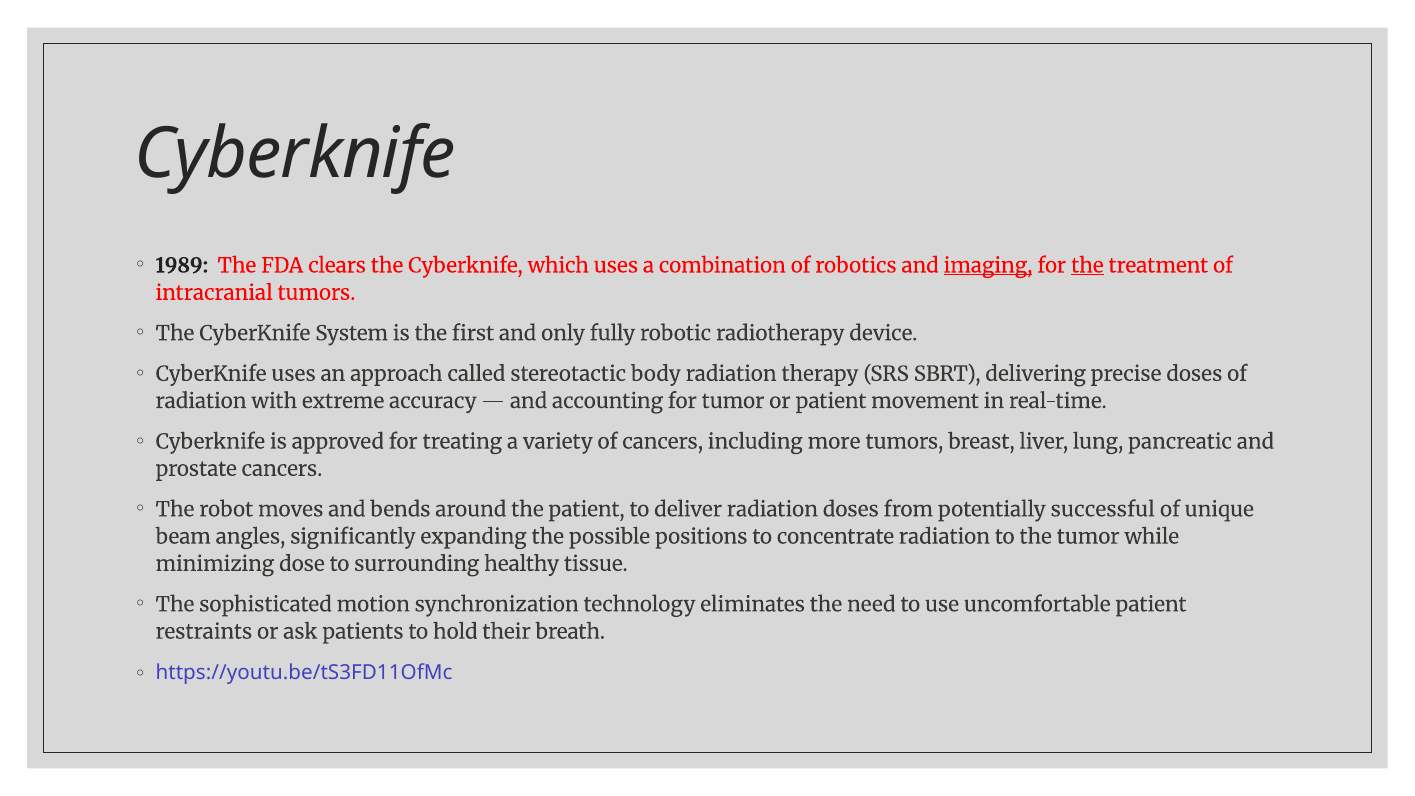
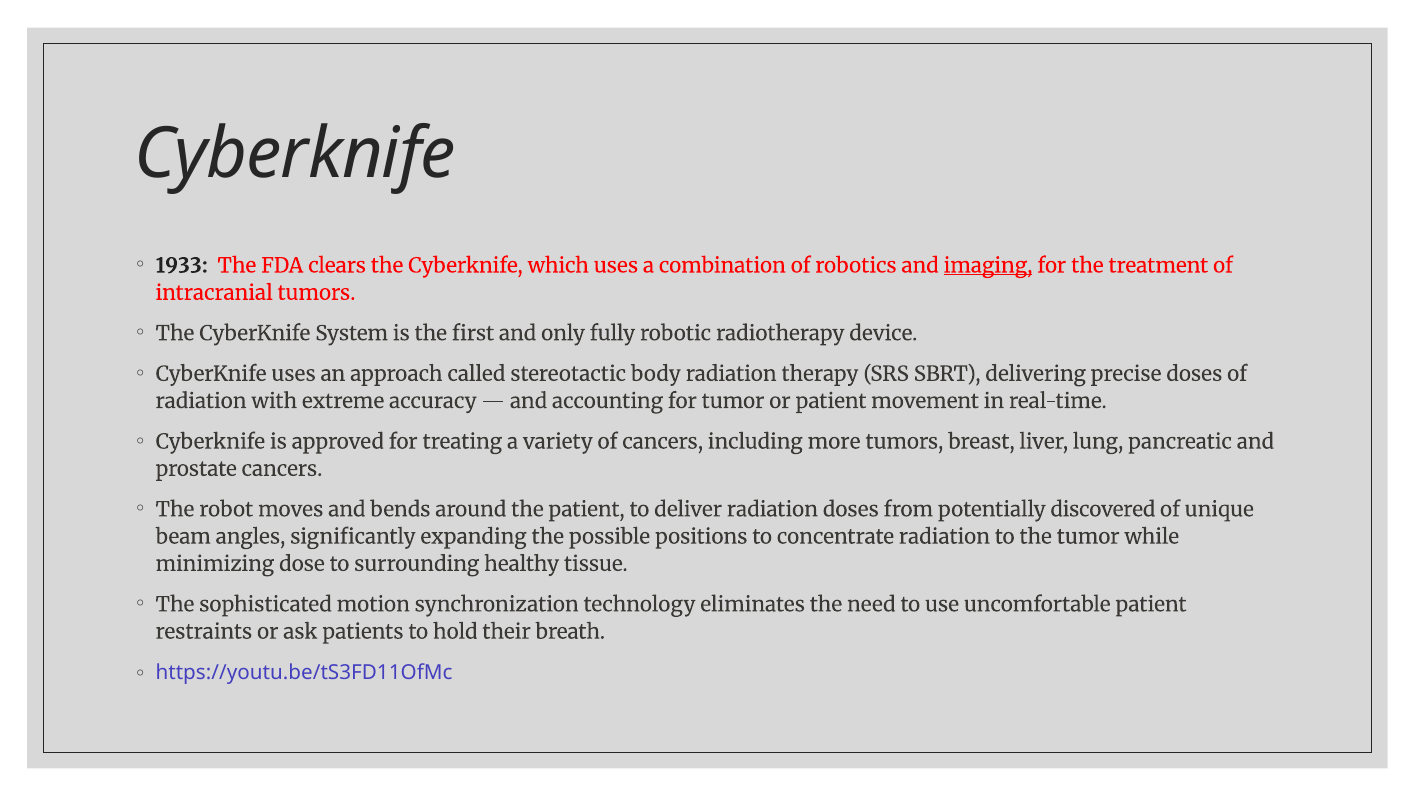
1989: 1989 -> 1933 (182, 266)
the underline: present -> none (1087, 266)
successful: successful -> discovered (1103, 510)
